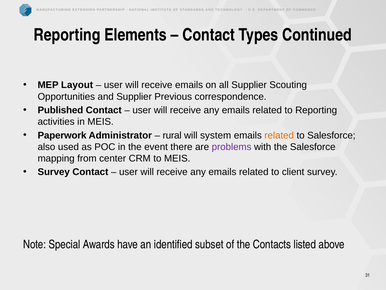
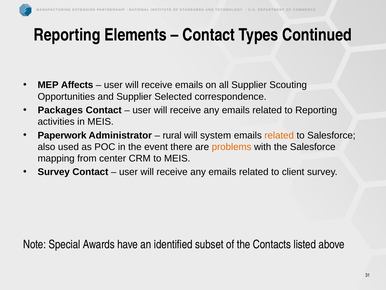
Layout: Layout -> Affects (77, 85)
Previous: Previous -> Selected (173, 96)
Published: Published -> Packages (60, 110)
problems colour: purple -> orange (232, 147)
